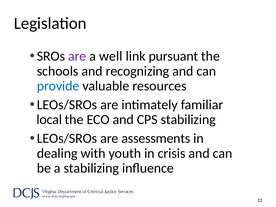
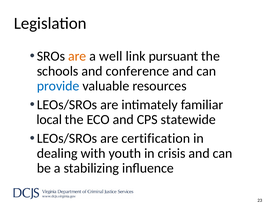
are colour: purple -> orange (77, 56)
recognizing: recognizing -> conference (137, 71)
CPS stabilizing: stabilizing -> statewide (188, 120)
assessments: assessments -> certification (156, 138)
